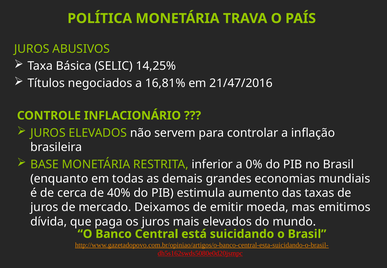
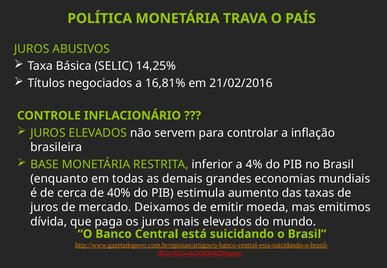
21/47/2016: 21/47/2016 -> 21/02/2016 (241, 83)
0%: 0% -> 4% (254, 164)
